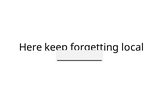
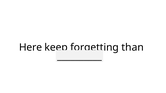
local: local -> than (133, 48)
